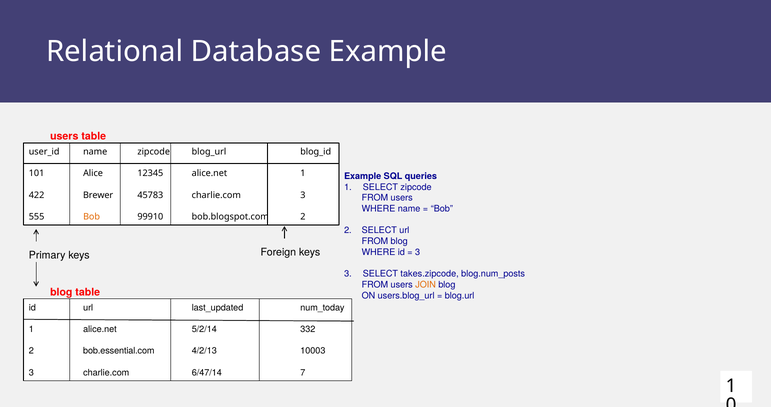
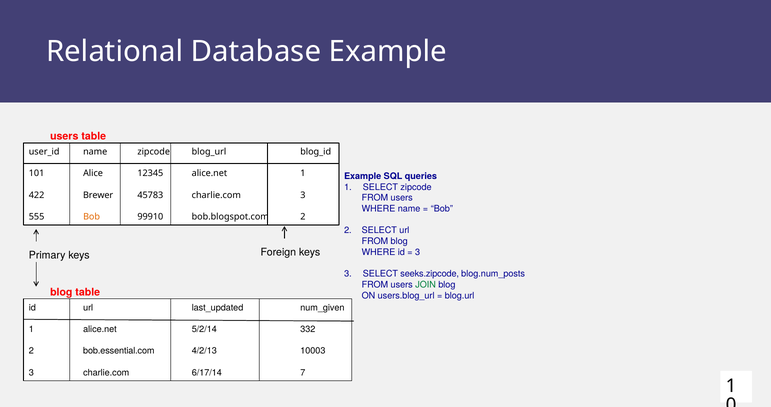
takes.zipcode: takes.zipcode -> seeks.zipcode (430, 274)
JOIN colour: orange -> green (426, 285)
num_today: num_today -> num_given (322, 308)
6/47/14: 6/47/14 -> 6/17/14 (207, 373)
